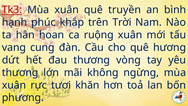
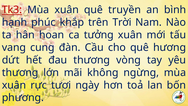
ruộng: ruộng -> tưởng (99, 35)
khăn: khăn -> ngày (87, 85)
